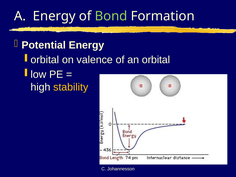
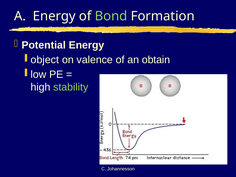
orbital: orbital -> object (45, 60)
an orbital: orbital -> obtain (156, 60)
stability colour: yellow -> light green (71, 87)
